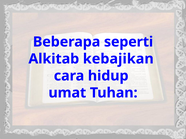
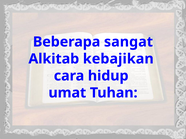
seperti: seperti -> sangat (128, 42)
